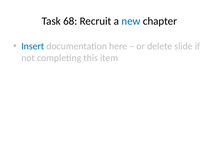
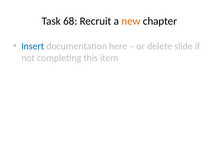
new colour: blue -> orange (131, 21)
